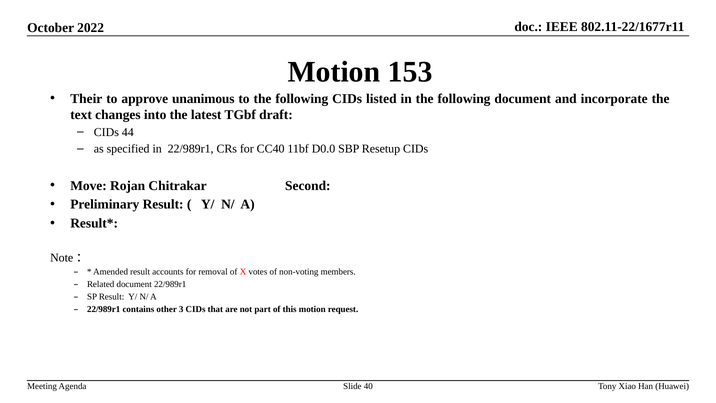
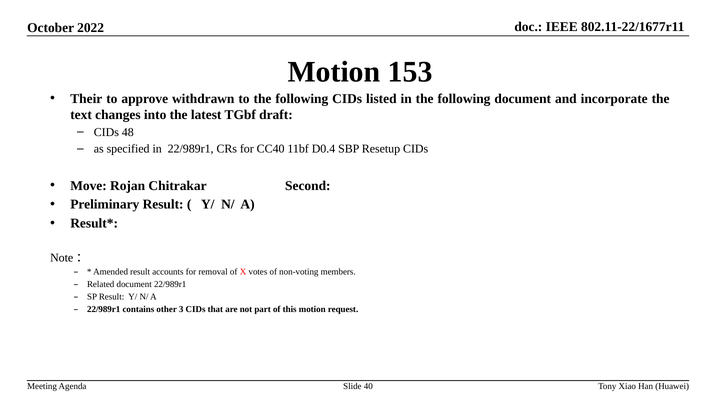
unanimous: unanimous -> withdrawn (203, 99)
44: 44 -> 48 (128, 132)
D0.0: D0.0 -> D0.4 (323, 149)
